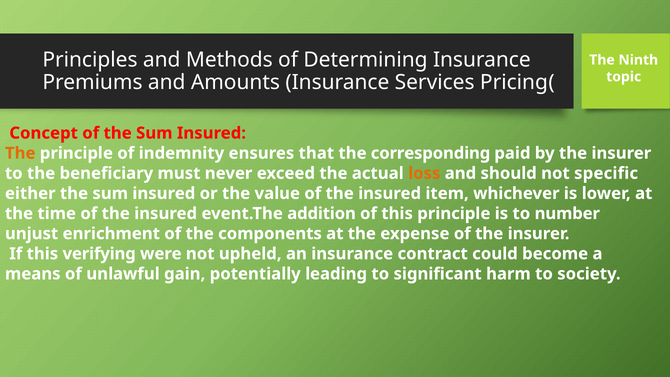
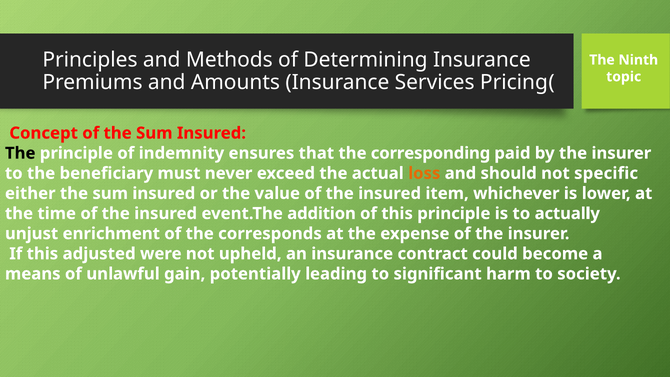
The colour: orange -> black (20, 153)
number: number -> actually (567, 213)
components: components -> corresponds (270, 234)
verifying: verifying -> adjusted (99, 254)
